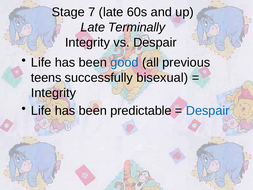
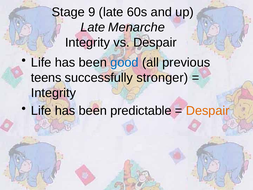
7: 7 -> 9 (92, 12)
Terminally: Terminally -> Menarche (136, 27)
bisexual: bisexual -> stronger (162, 78)
Despair colour: blue -> orange (208, 111)
